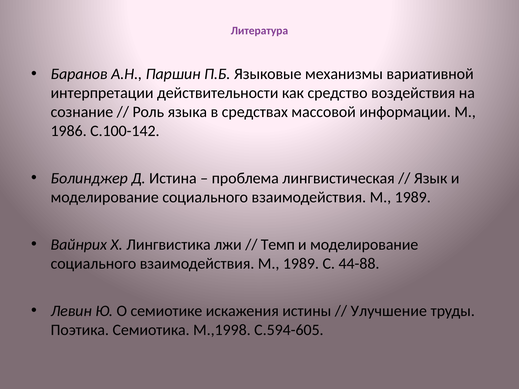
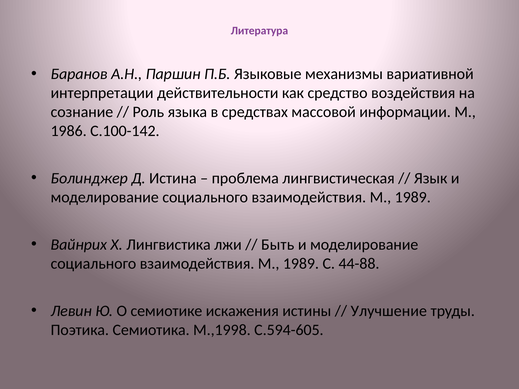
Темп: Темп -> Быть (278, 245)
